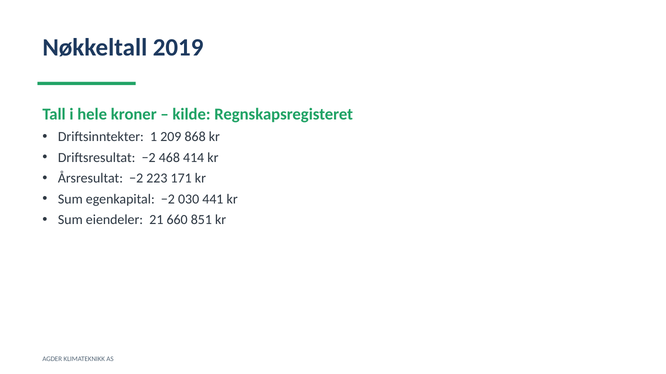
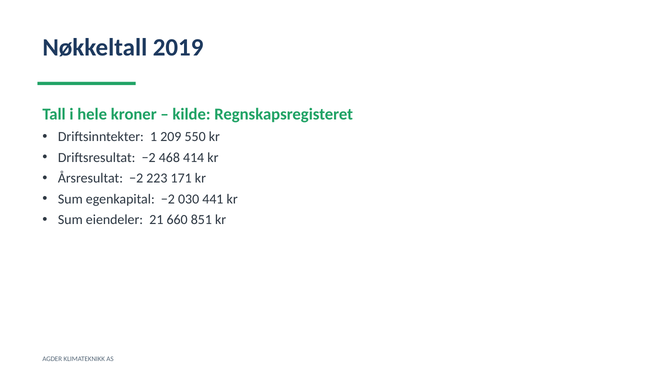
868: 868 -> 550 (195, 137)
